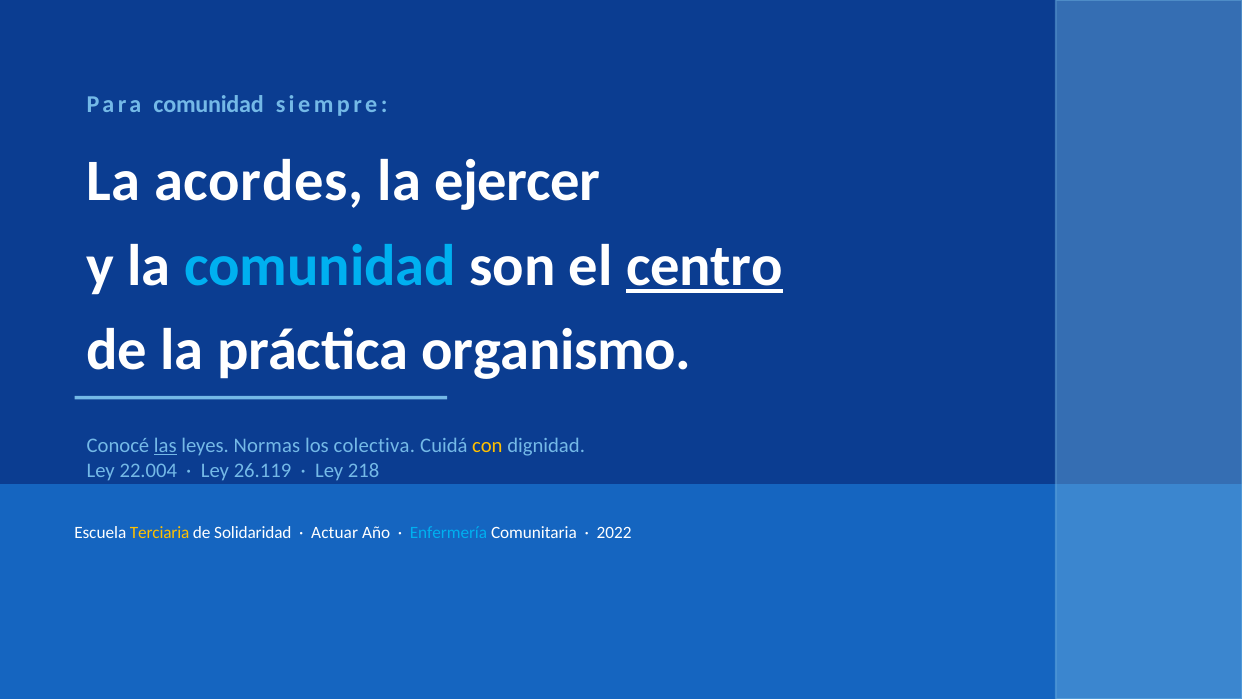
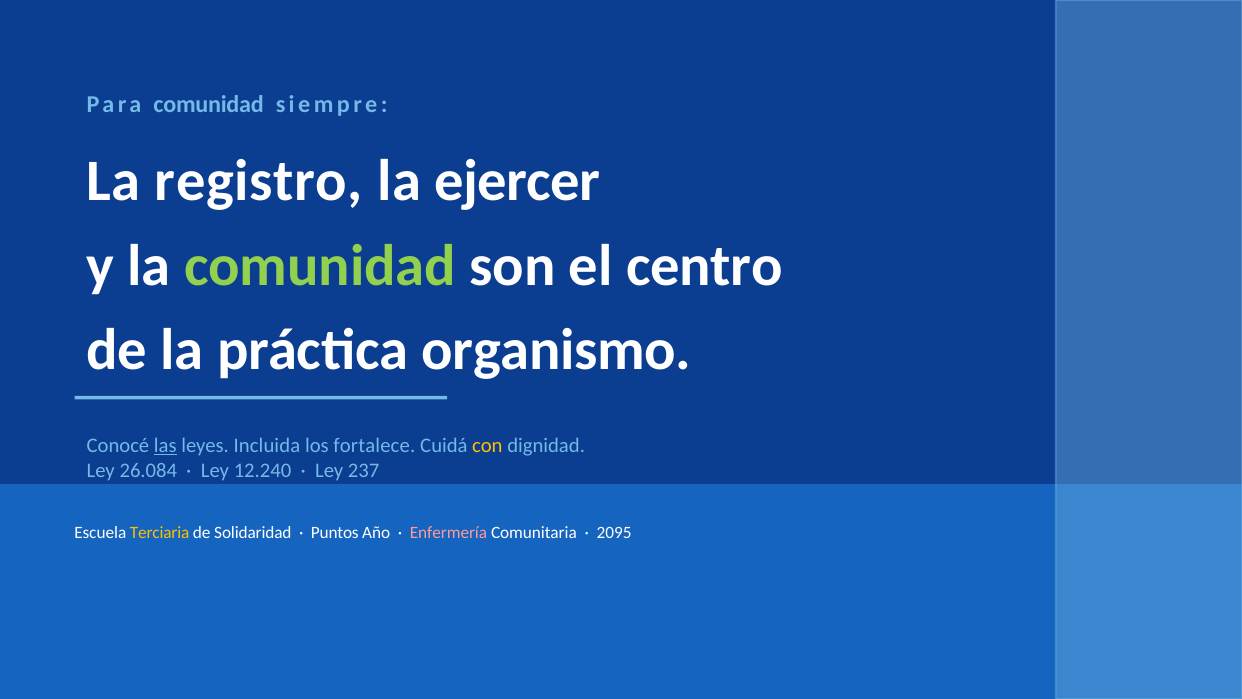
acordes: acordes -> registro (259, 181)
comunidad colour: light blue -> light green (320, 266)
centro underline: present -> none (704, 266)
Normas: Normas -> Incluida (267, 445)
colectiva: colectiva -> fortalece (374, 445)
22.004: 22.004 -> 26.084 (148, 470)
26.119: 26.119 -> 12.240 (263, 470)
218: 218 -> 237 (364, 470)
Actuar: Actuar -> Puntos (335, 532)
Enfermería colour: light blue -> pink (449, 532)
2022: 2022 -> 2095 (614, 532)
